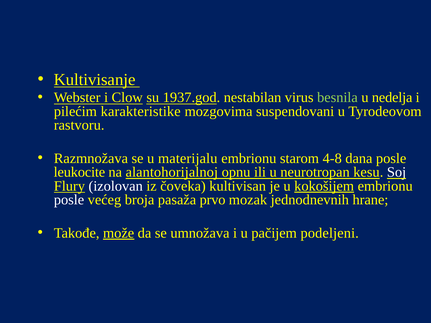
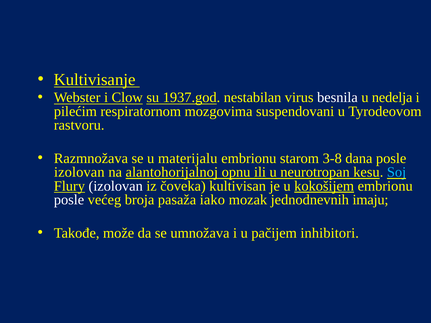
besnila colour: light green -> white (337, 98)
karakteristike: karakteristike -> respiratornom (141, 111)
4-8: 4-8 -> 3-8 (332, 159)
leukocite: leukocite -> izolovan (79, 172)
Soj colour: white -> light blue (397, 172)
prvo: prvo -> iako (212, 200)
hrane: hrane -> imaju (370, 200)
može underline: present -> none (119, 233)
podeljeni: podeljeni -> inhibitori (330, 233)
